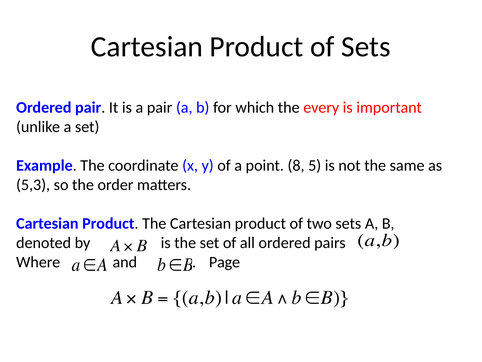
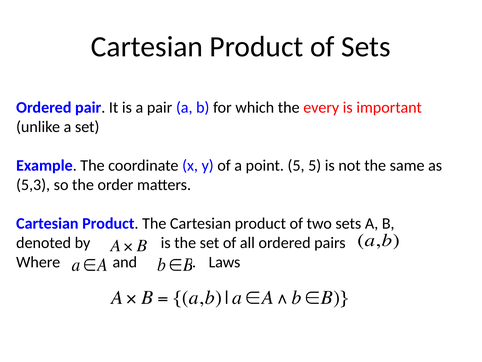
point 8: 8 -> 5 (296, 165)
Page: Page -> Laws (224, 262)
